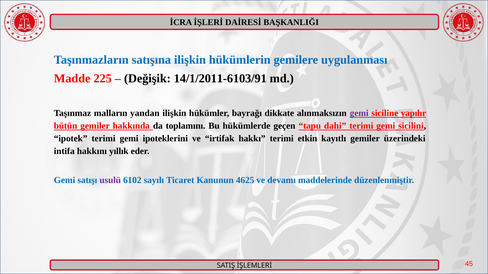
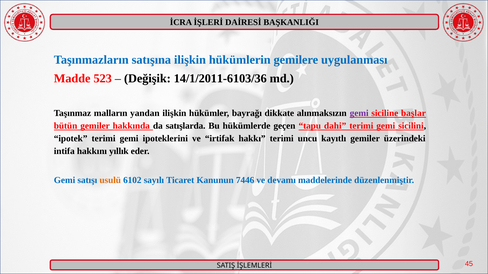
225: 225 -> 523 (103, 79)
14/1/2011-6103/91: 14/1/2011-6103/91 -> 14/1/2011-6103/36 (220, 79)
yapılır: yapılır -> başlar (413, 114)
toplamını: toplamını -> satışlarda (186, 126)
etkin: etkin -> uncu (307, 139)
usulü colour: purple -> orange (110, 180)
4625: 4625 -> 7446 (245, 180)
